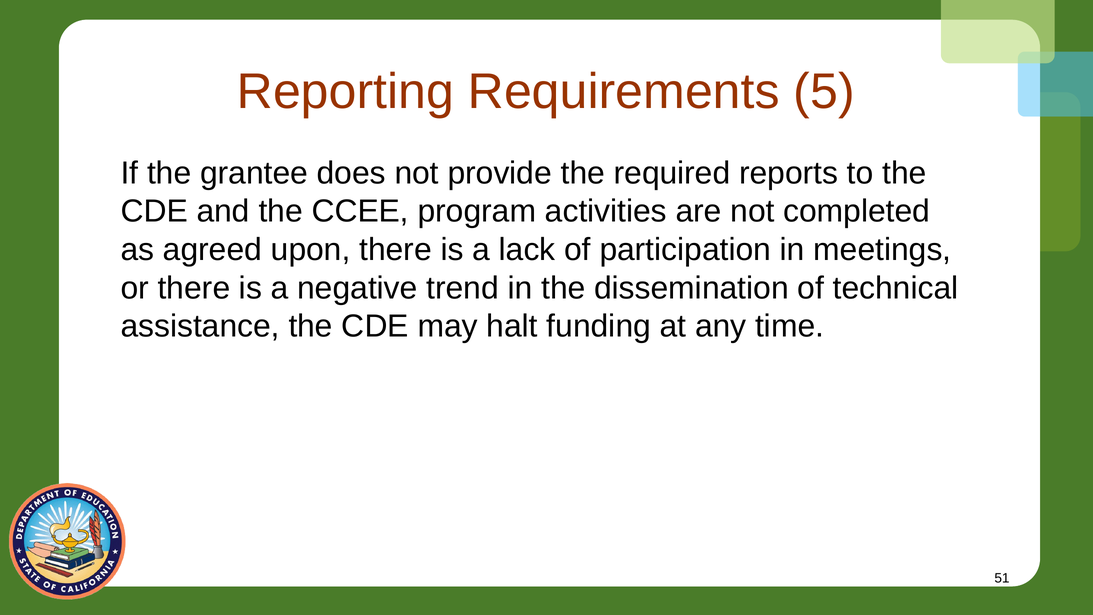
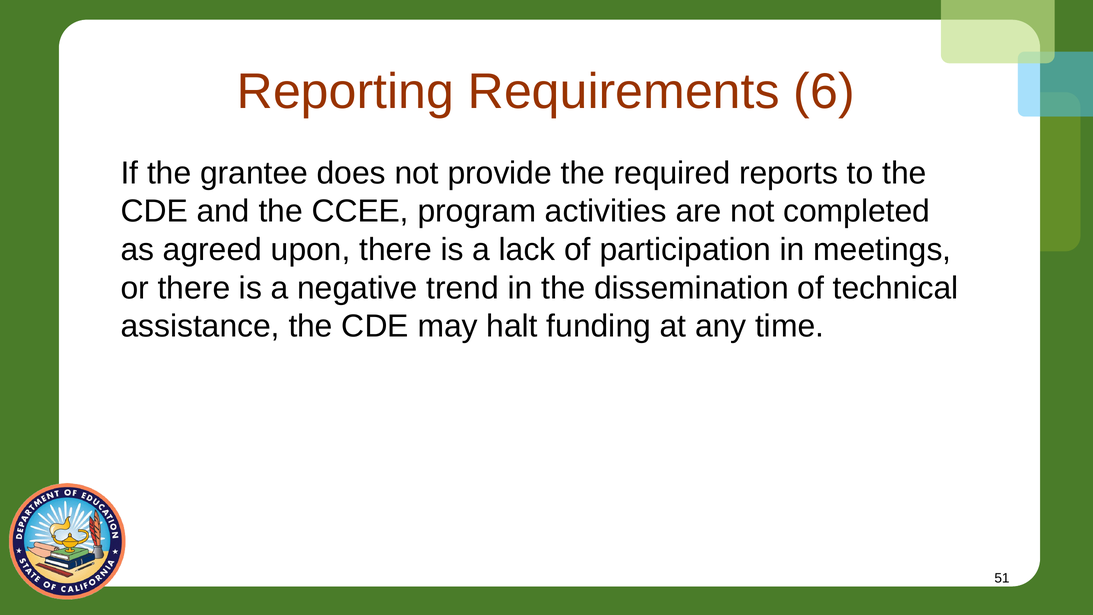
5: 5 -> 6 (824, 92)
